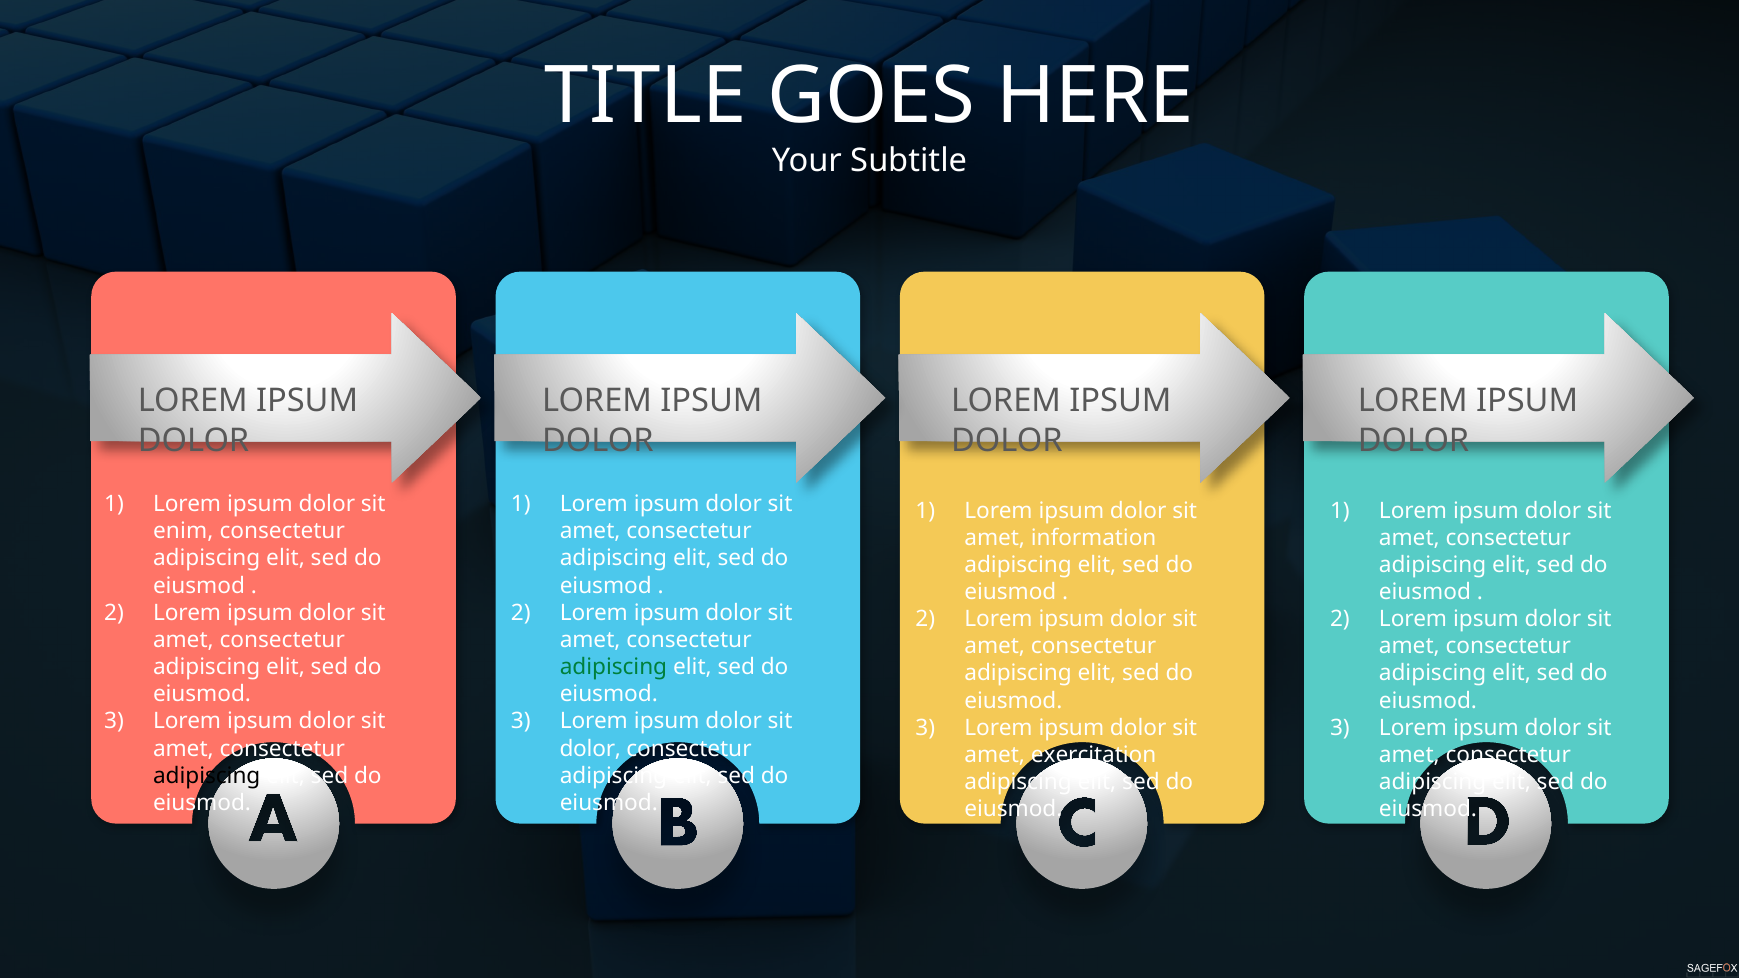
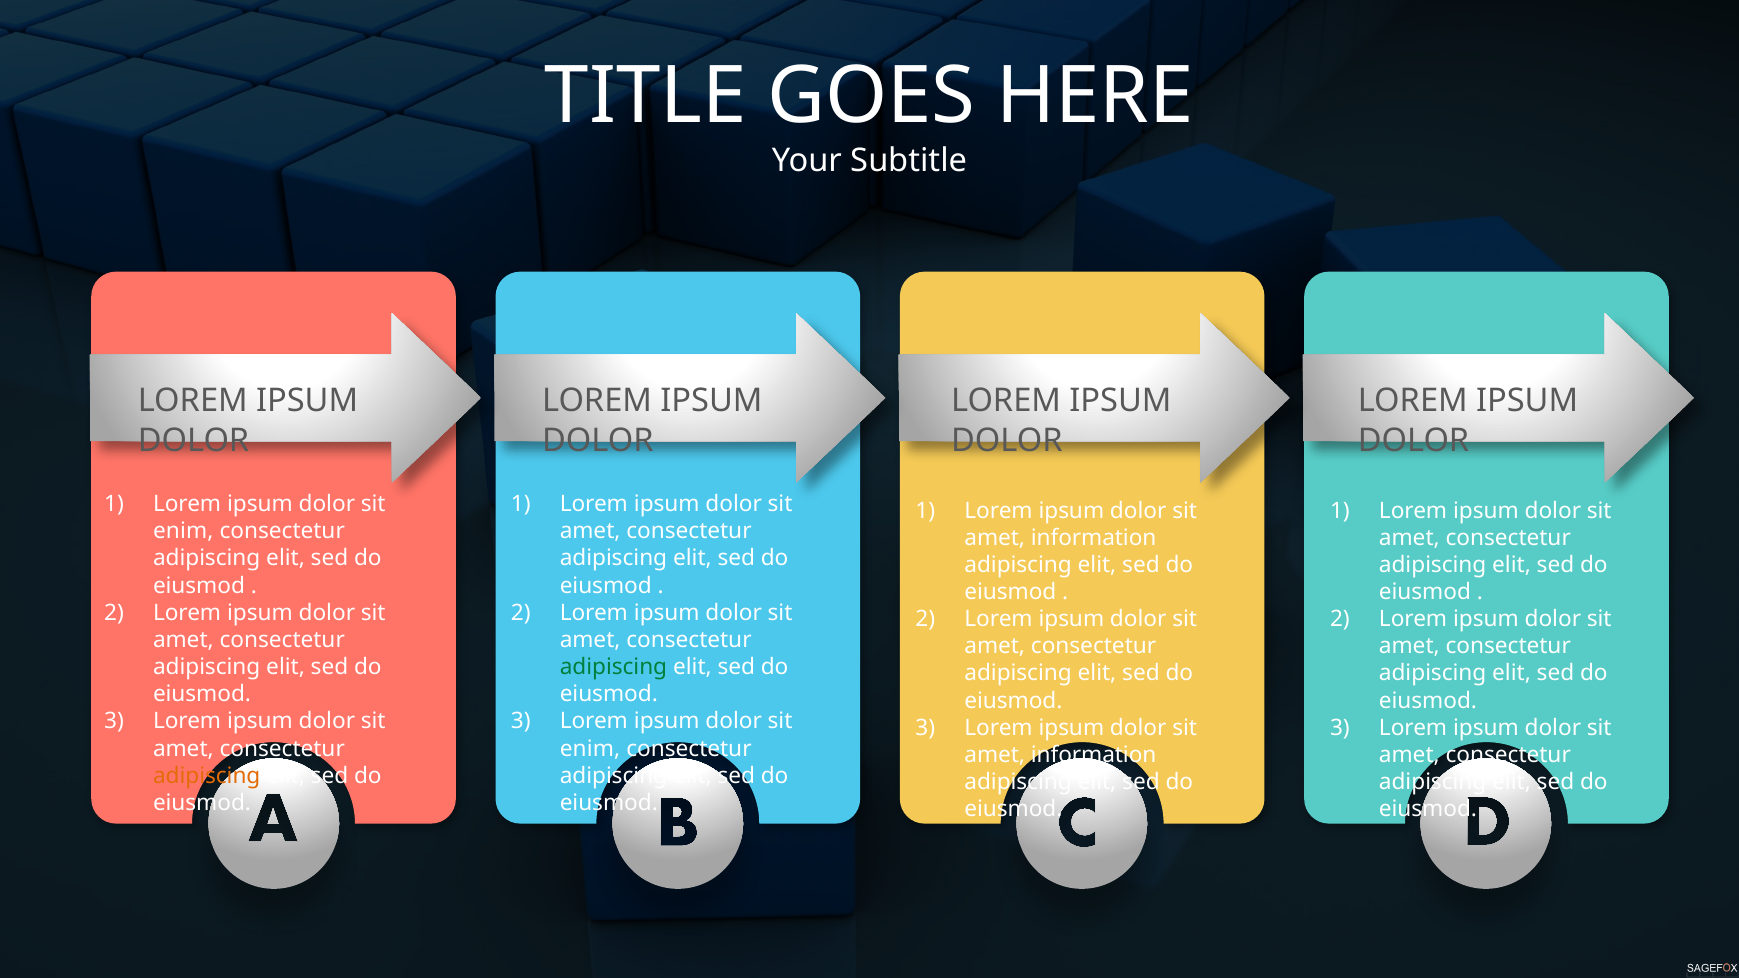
dolor: dolor -> enim (590, 749)
exercitation: exercitation -> information (1094, 755)
adipiscing colour: black -> orange (207, 776)
